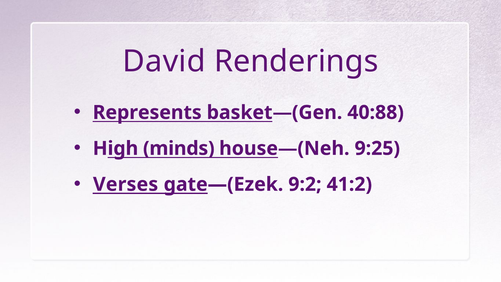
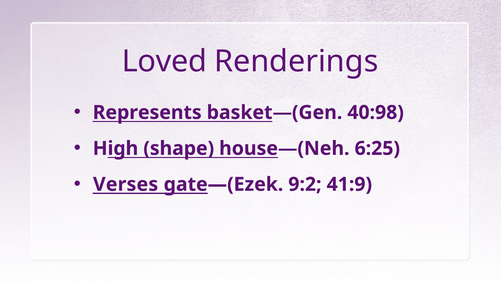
David: David -> Loved (164, 61)
40:88: 40:88 -> 40:98 (376, 112)
minds: minds -> shape (179, 148)
9:25: 9:25 -> 6:25 (377, 148)
41:2: 41:2 -> 41:9 (349, 184)
